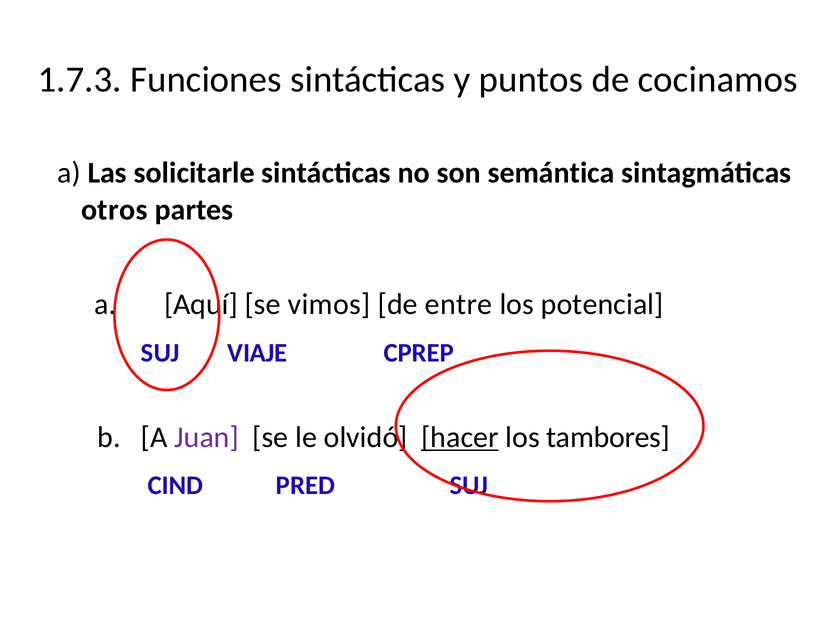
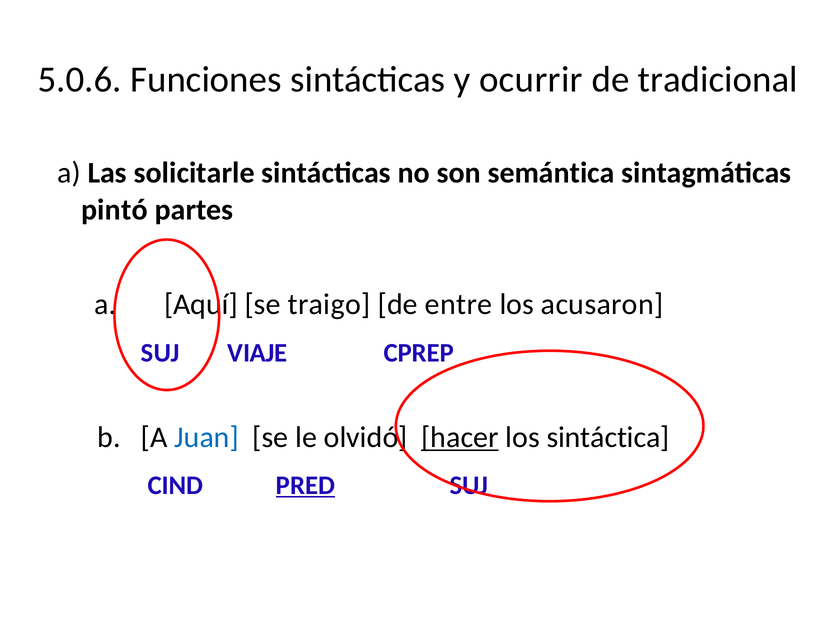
1.7.3: 1.7.3 -> 5.0.6 (80, 79)
puntos: puntos -> ocurrir (531, 79)
cocinamos: cocinamos -> tradicional (718, 79)
otros: otros -> pintó (114, 210)
vimos: vimos -> traigo (329, 304)
potencial: potencial -> acusaron (602, 304)
Juan colour: purple -> blue (207, 437)
tambores: tambores -> sintáctica (608, 437)
PRED underline: none -> present (305, 485)
